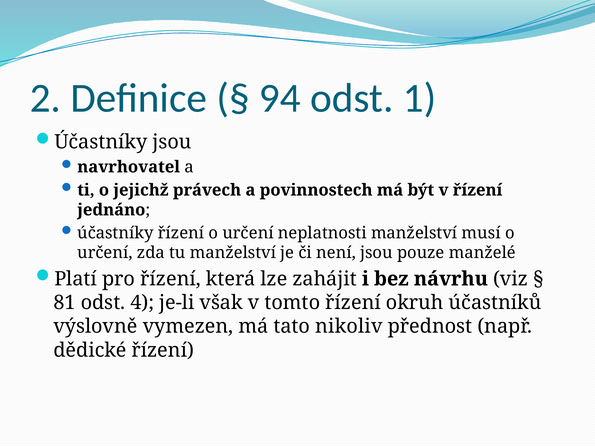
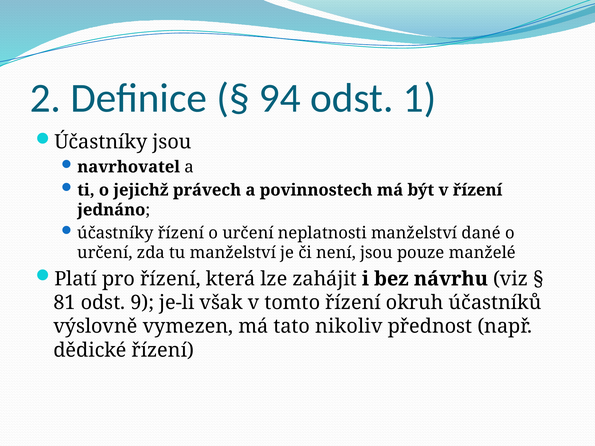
musí: musí -> dané (481, 233)
4: 4 -> 9 (142, 303)
